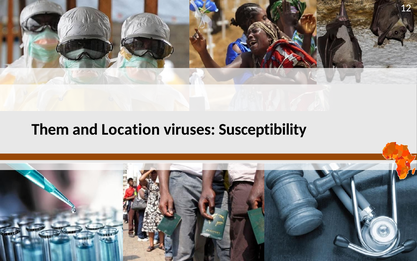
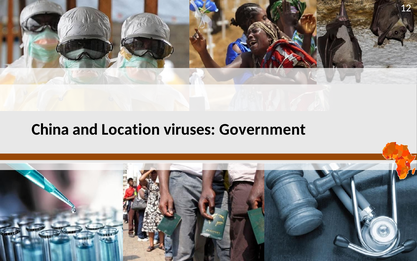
Them: Them -> China (50, 129)
Susceptibility: Susceptibility -> Government (262, 129)
